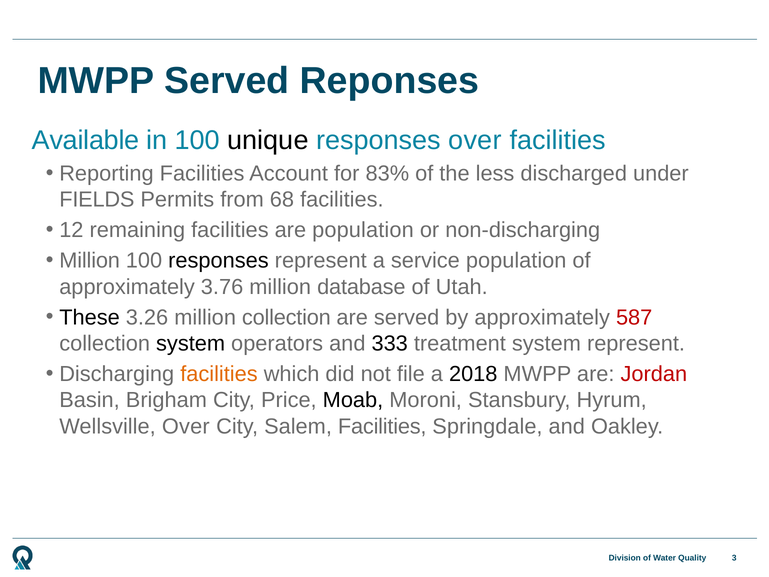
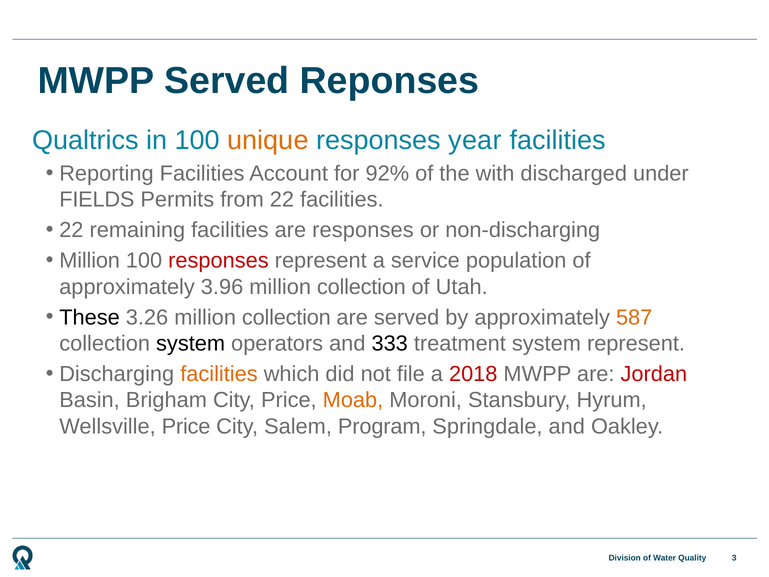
Available: Available -> Qualtrics (86, 140)
unique colour: black -> orange (268, 140)
responses over: over -> year (475, 140)
83%: 83% -> 92% (387, 173)
less: less -> with (495, 173)
from 68: 68 -> 22 (282, 200)
12: 12 -> 22 (71, 230)
are population: population -> responses (363, 230)
responses colour: black -> red (218, 261)
3.76: 3.76 -> 3.96 (222, 287)
database: database -> collection (361, 287)
587 colour: red -> orange (634, 317)
2018 colour: black -> red (473, 374)
Moab colour: black -> orange (353, 400)
Wellsville Over: Over -> Price (186, 426)
Salem Facilities: Facilities -> Program (382, 426)
